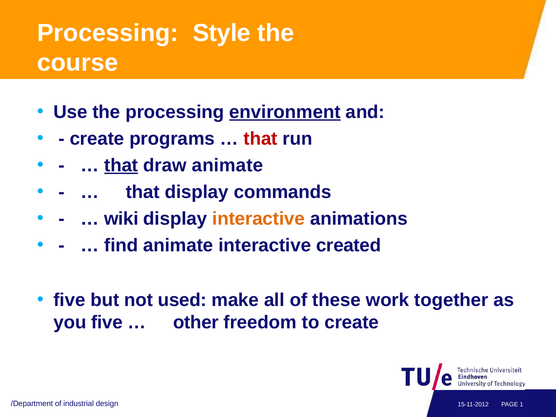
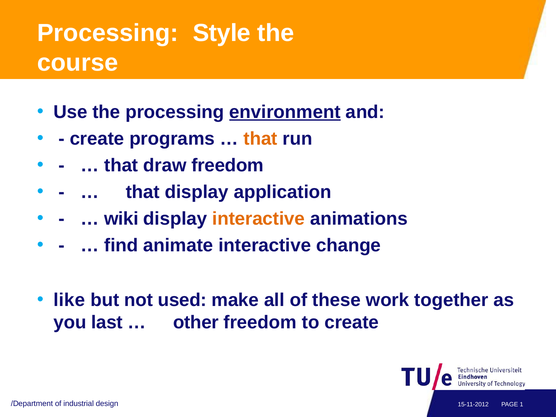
that colour: red -> orange (261, 139)
that underline: present -> none (121, 165)
draw animate: animate -> freedom (228, 165)
commands: commands -> application (283, 192)
created: created -> change (349, 245)
five: five -> like (69, 300)
you five: five -> last (107, 322)
